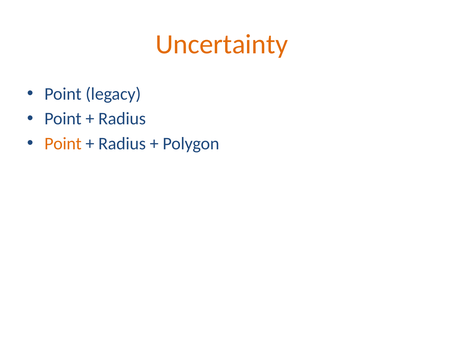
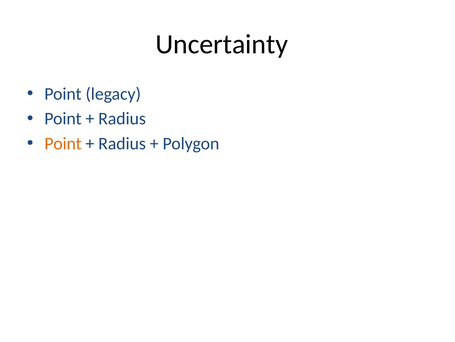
Uncertainty colour: orange -> black (222, 44)
